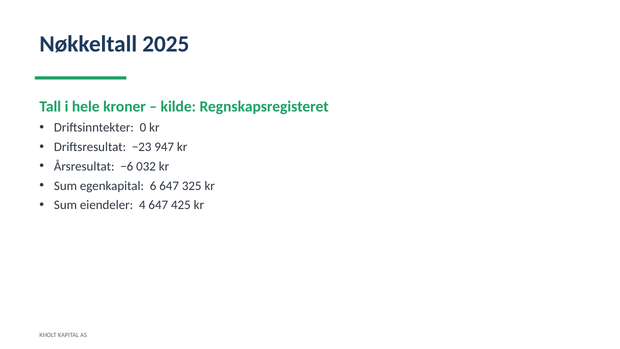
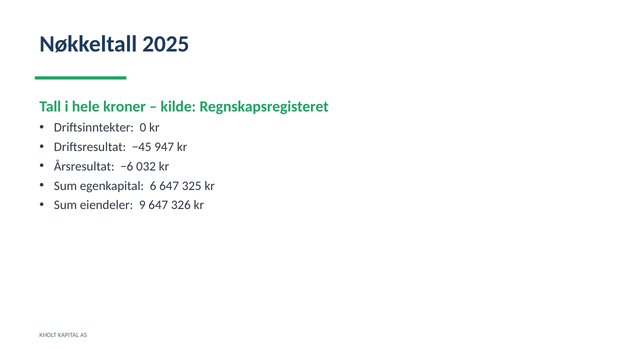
−23: −23 -> −45 (142, 147)
4: 4 -> 9 (142, 205)
425: 425 -> 326 (181, 205)
